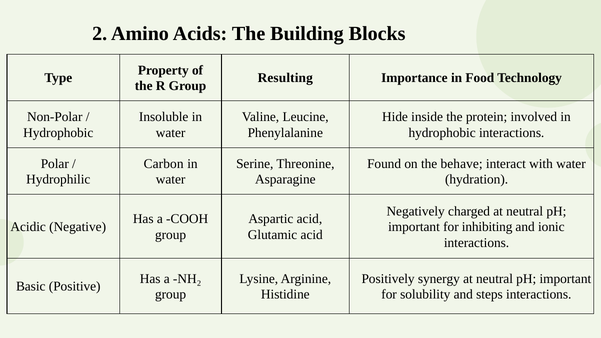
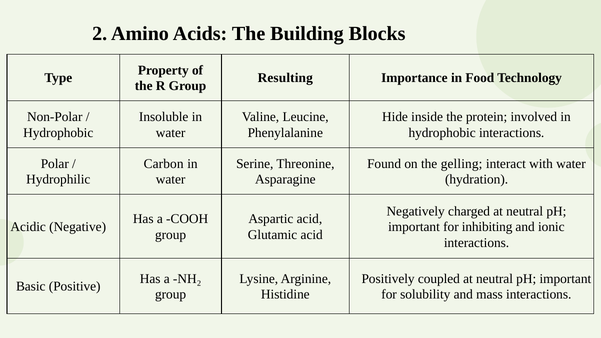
behave: behave -> gelling (462, 164)
synergy: synergy -> coupled (439, 279)
steps: steps -> mass (489, 295)
